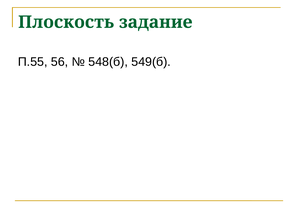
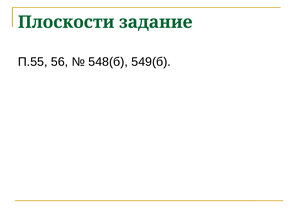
Плоскость: Плоскость -> Плоскости (66, 22)
